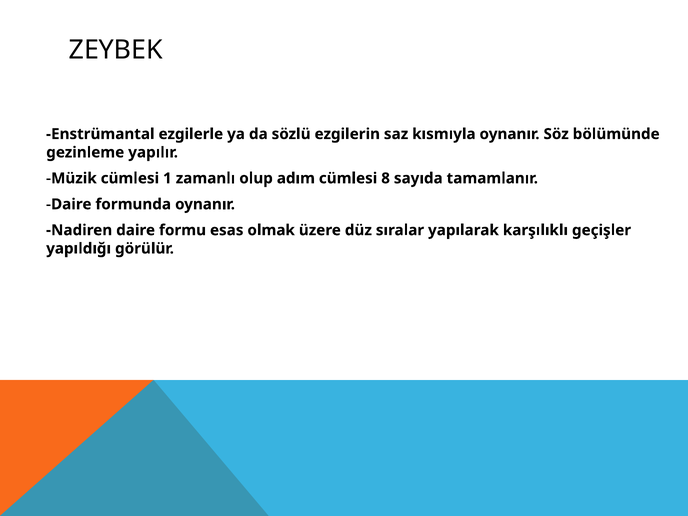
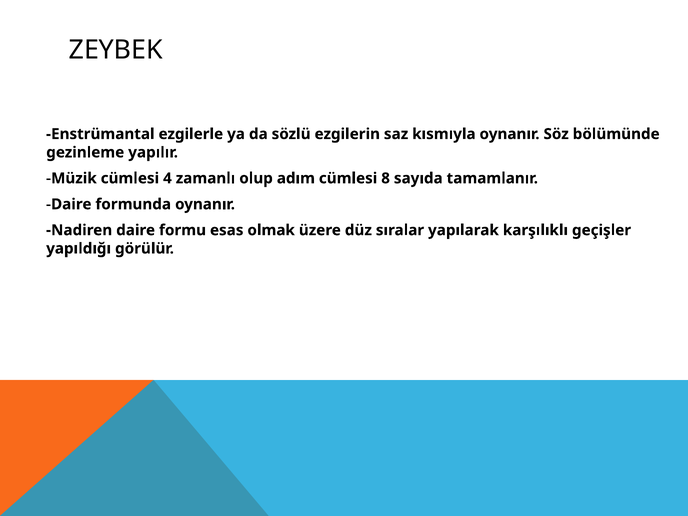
1: 1 -> 4 (167, 178)
